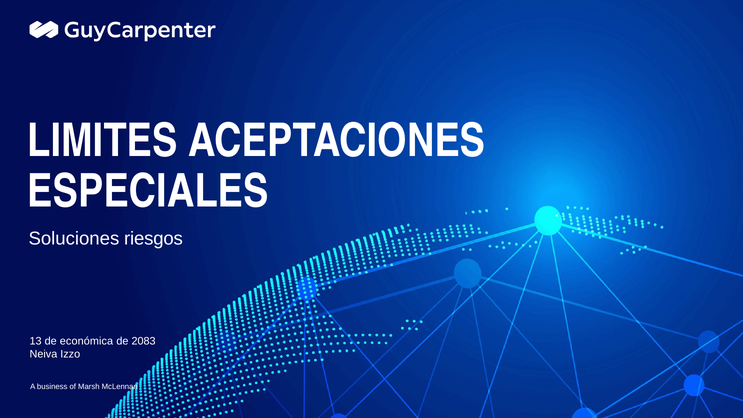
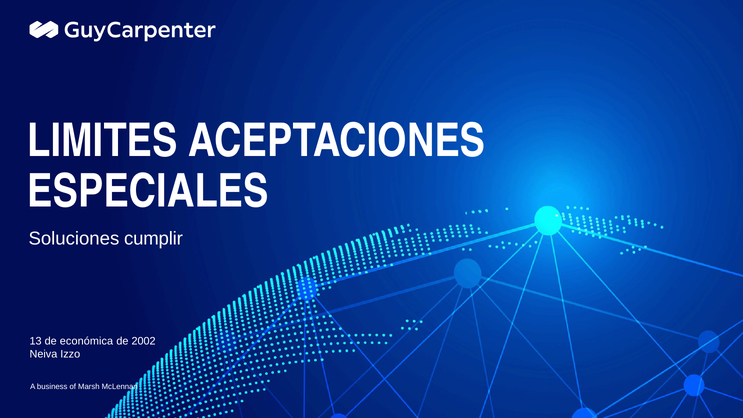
riesgos: riesgos -> cumplir (153, 238)
2083: 2083 -> 2002 (144, 341)
